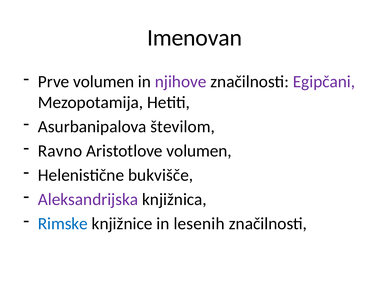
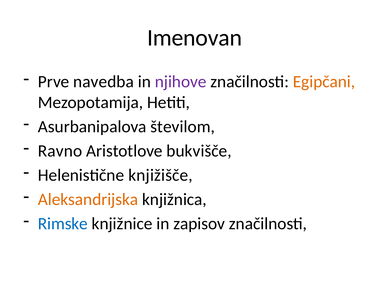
Prve volumen: volumen -> navedba (104, 82)
Egipčani colour: purple -> orange (324, 82)
Aristotlove volumen: volumen -> bukvišče (199, 151)
bukvišče: bukvišče -> knjižišče (161, 175)
Aleksandrijska colour: purple -> orange (88, 199)
lesenih: lesenih -> zapisov (199, 223)
